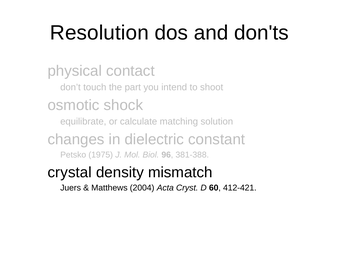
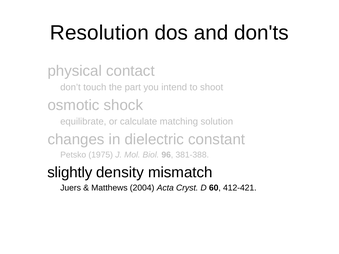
crystal: crystal -> slightly (70, 173)
